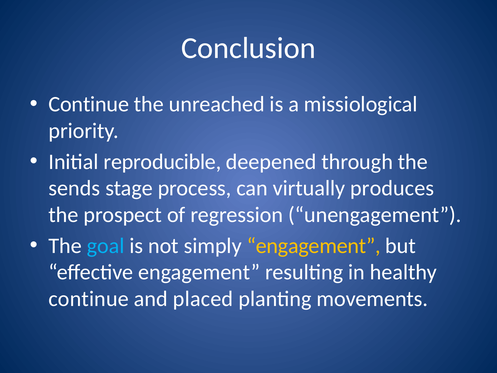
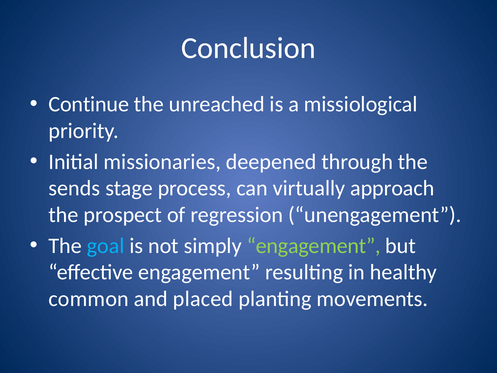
reproducible: reproducible -> missionaries (162, 162)
produces: produces -> approach (392, 188)
engagement colour: yellow -> light green (314, 246)
continue: continue -> common (89, 299)
